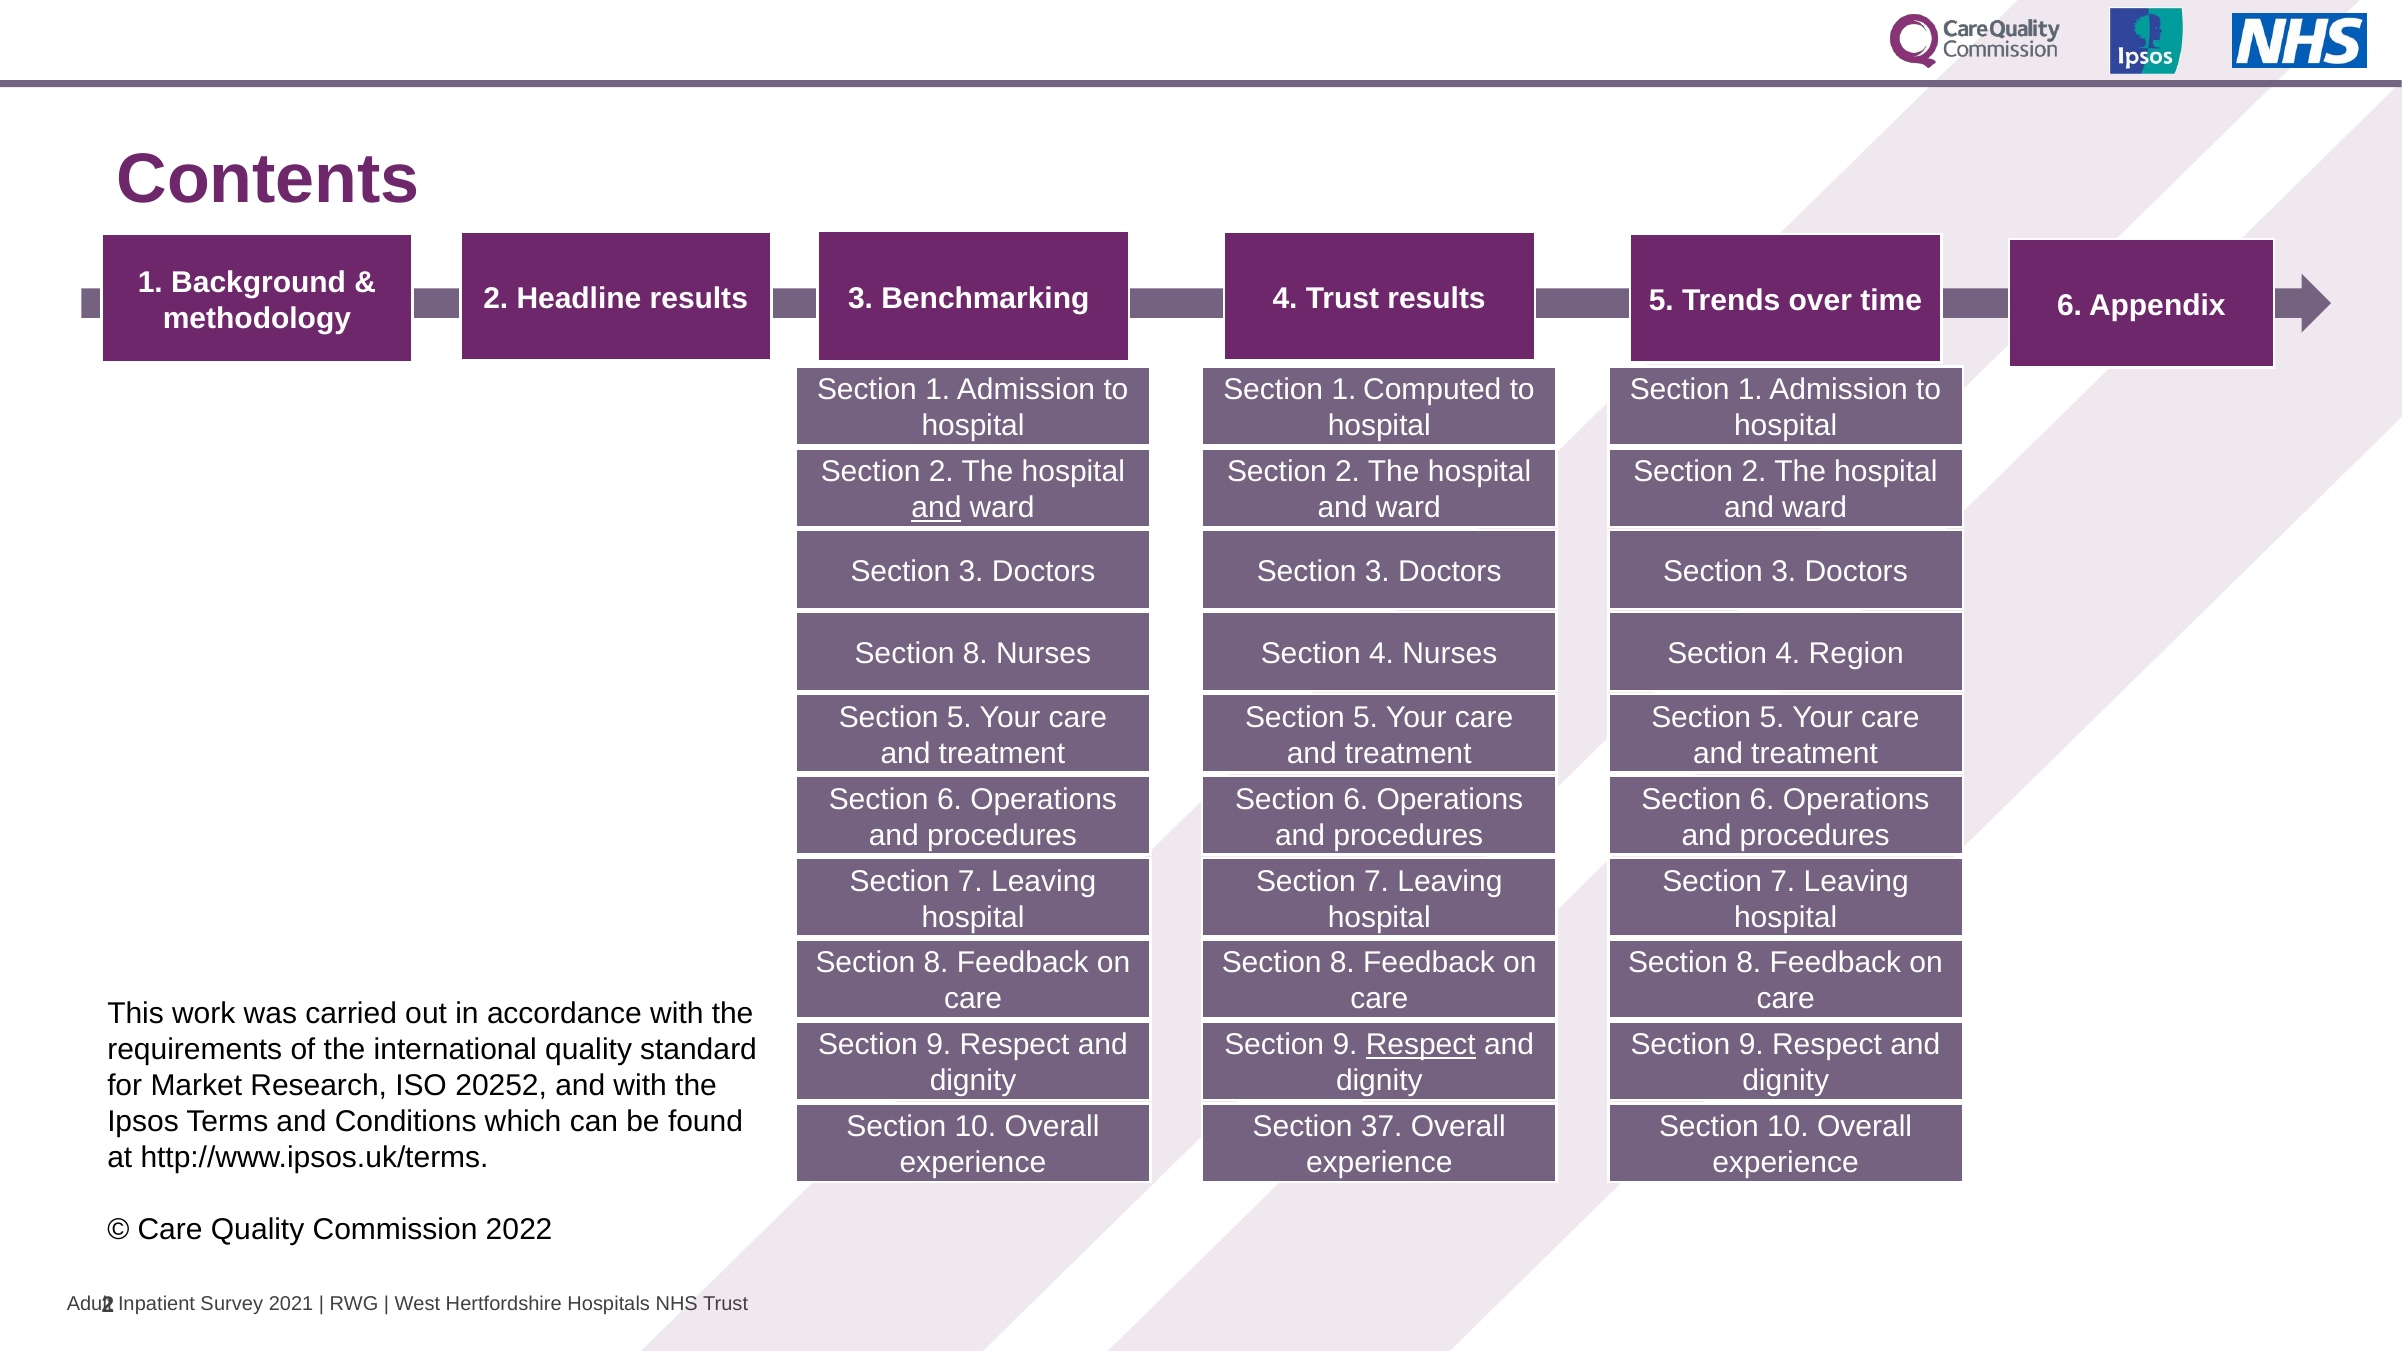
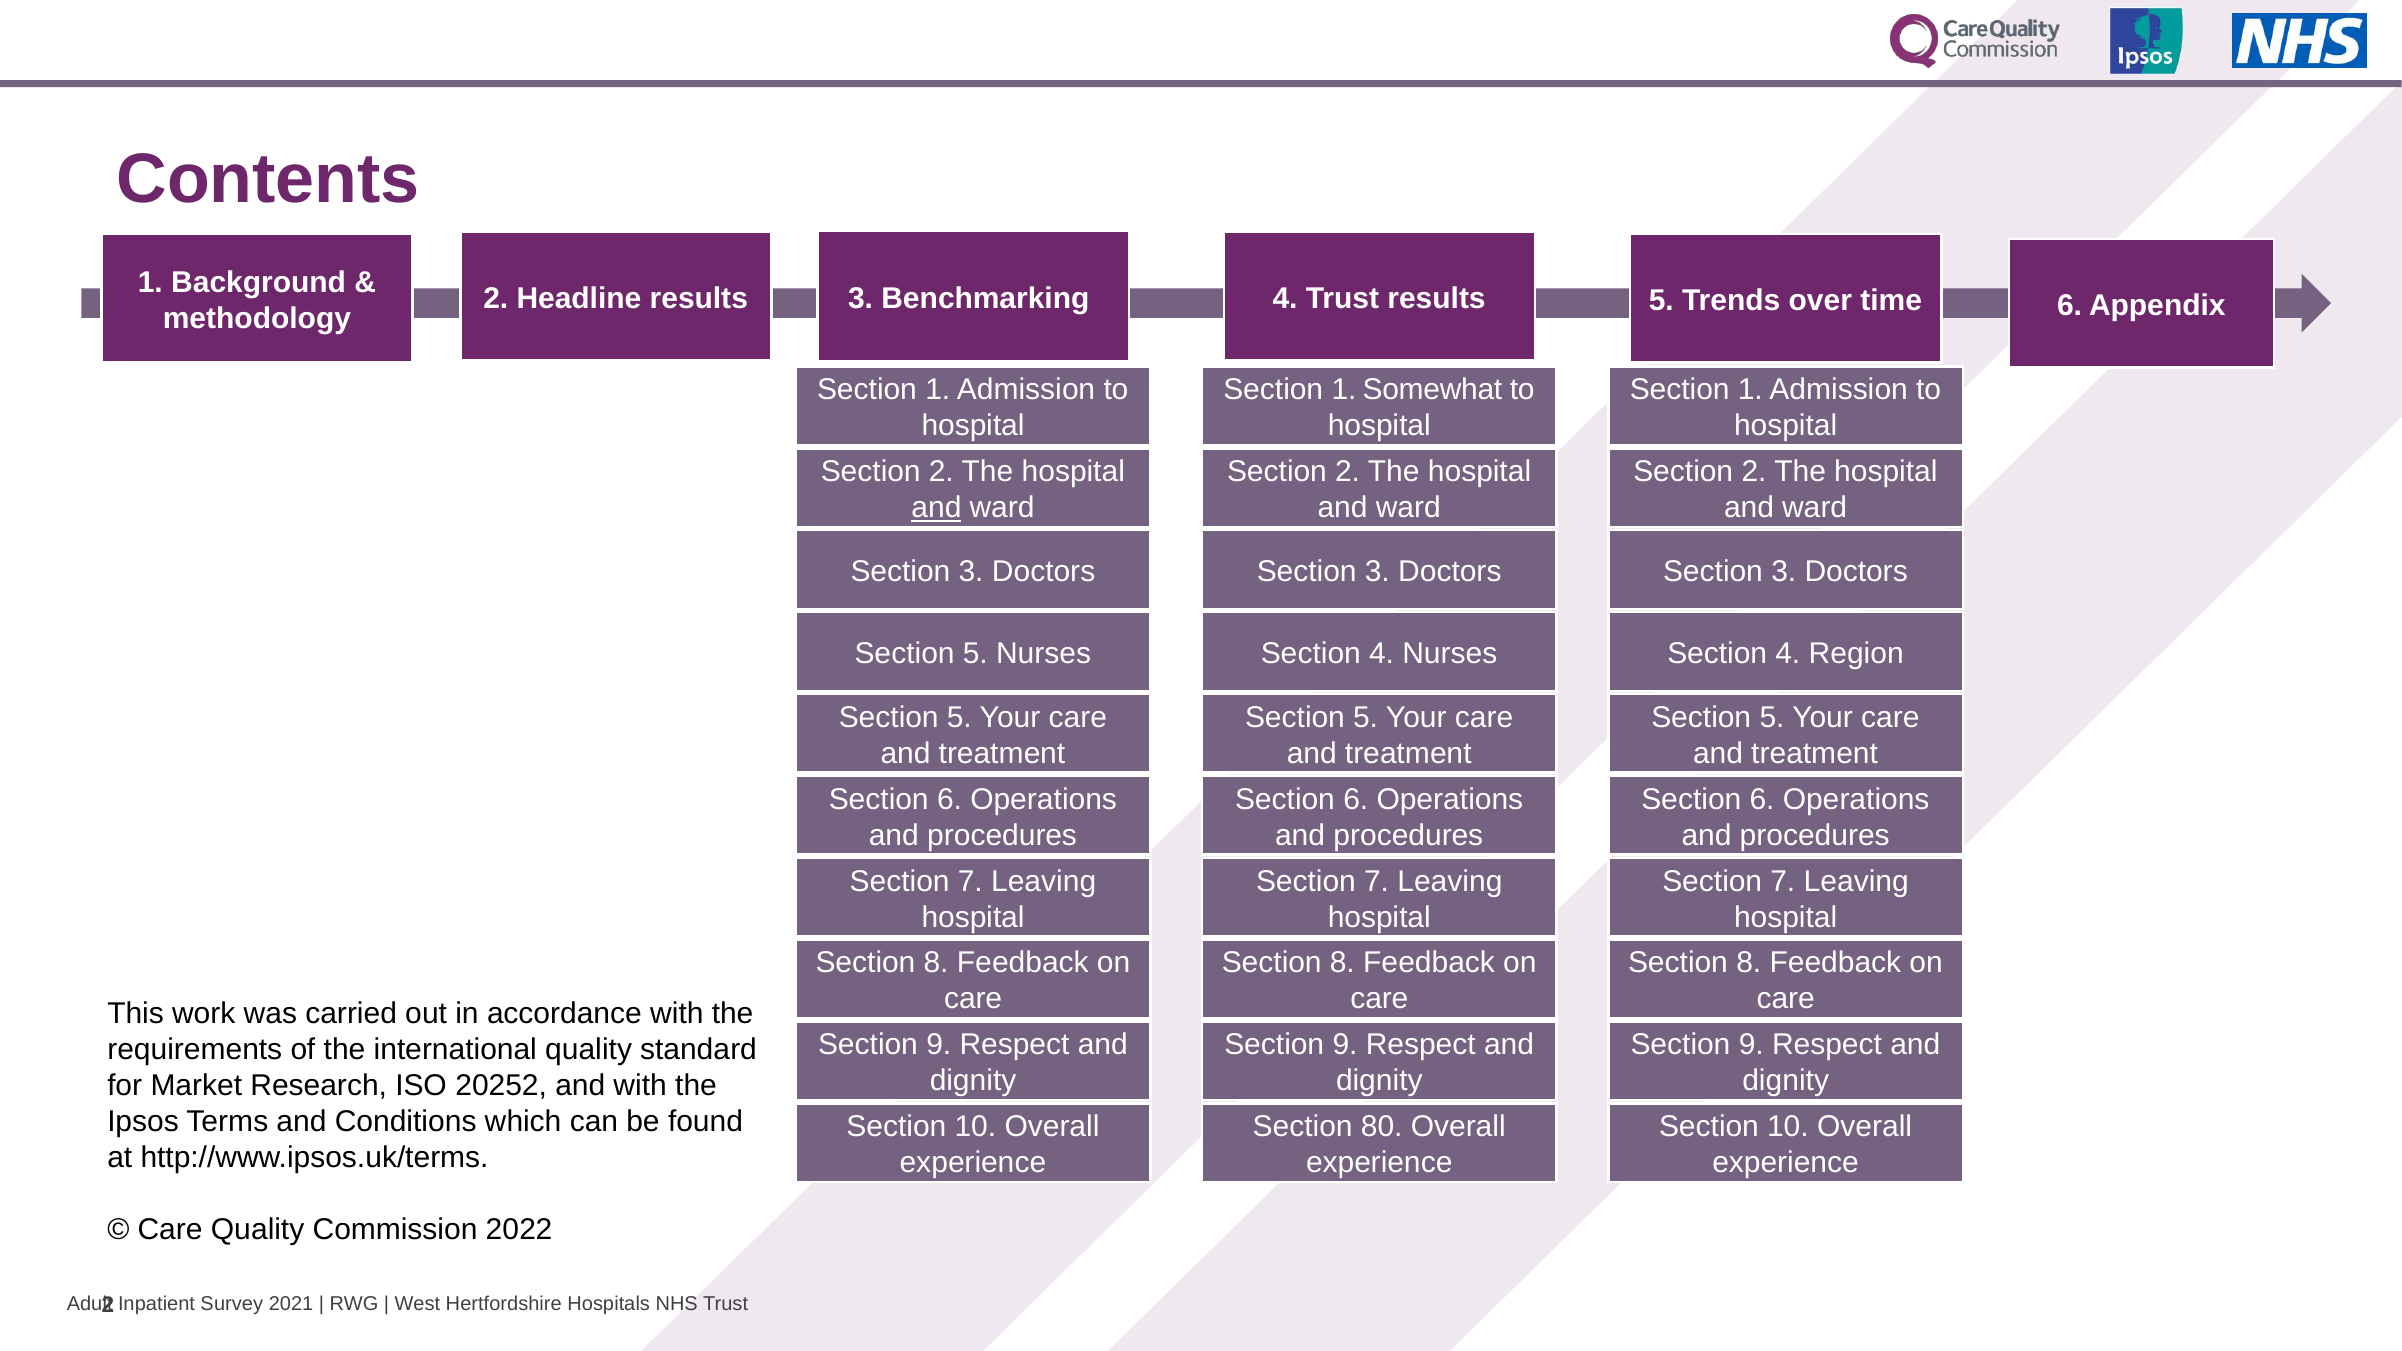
Computed: Computed -> Somewhat (1432, 390)
8: 8 -> 5 (975, 654)
Respect underline: present -> none (1421, 1045)
37: 37 -> 80 (1382, 1127)
